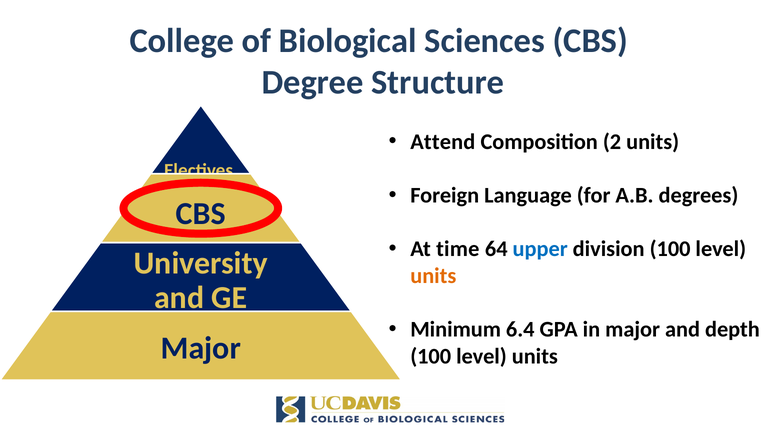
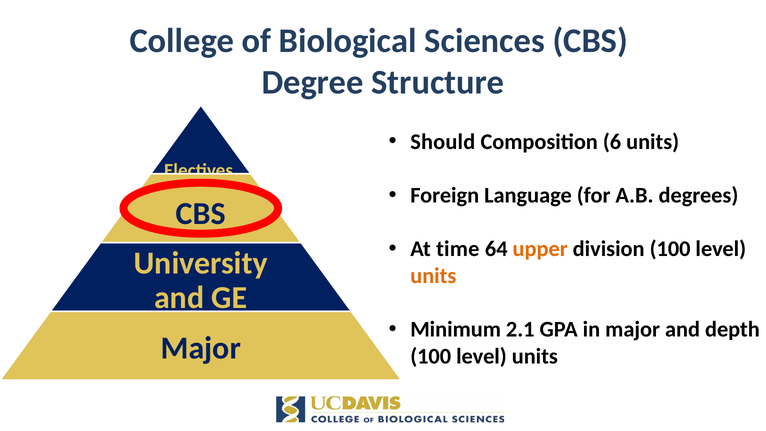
Attend: Attend -> Should (443, 142)
2: 2 -> 6 (612, 142)
upper colour: blue -> orange (540, 249)
6.4: 6.4 -> 2.1 (520, 330)
